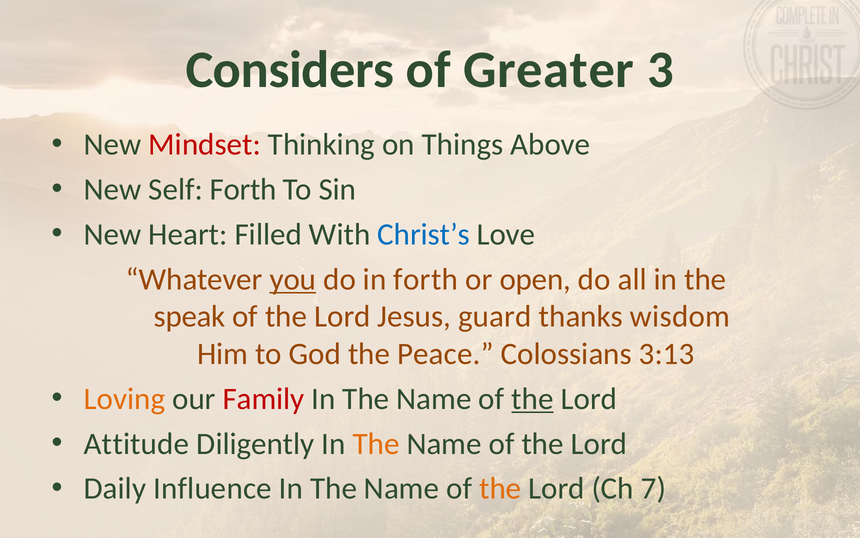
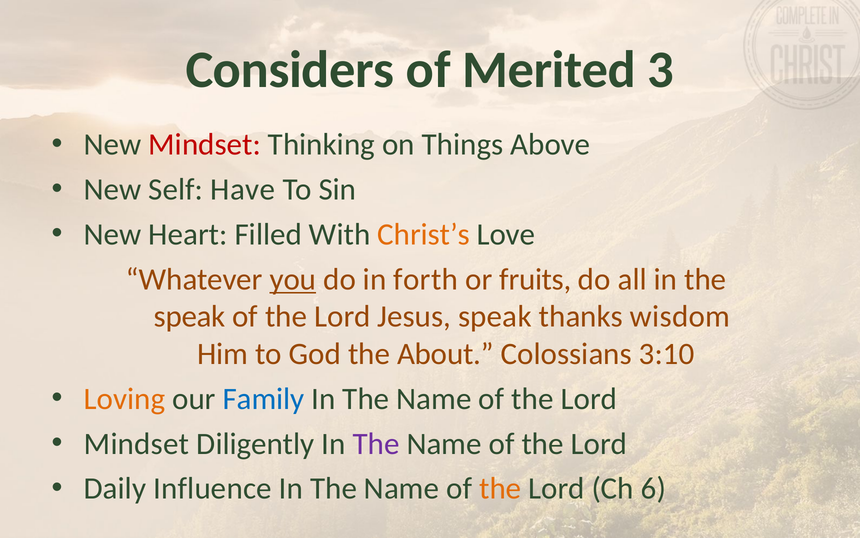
Greater: Greater -> Merited (549, 70)
Self Forth: Forth -> Have (243, 189)
Christ’s colour: blue -> orange (424, 234)
open: open -> fruits (535, 279)
Jesus guard: guard -> speak (495, 316)
Peace: Peace -> About (446, 354)
3:13: 3:13 -> 3:10 (667, 354)
Family colour: red -> blue (264, 398)
the underline: present -> none (533, 398)
Attitude: Attitude -> Mindset (137, 443)
The colour: orange -> purple (376, 443)
7: 7 -> 6 (653, 488)
